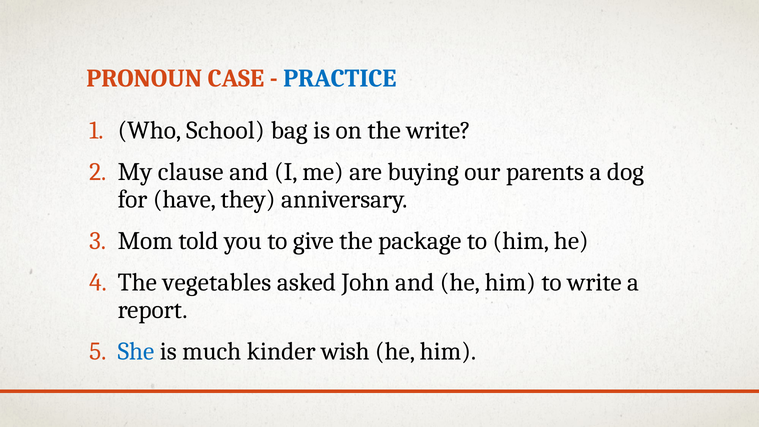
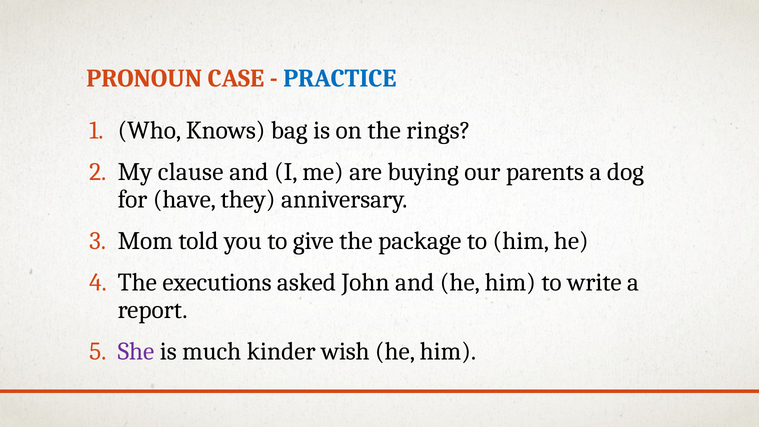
School: School -> Knows (226, 130)
the write: write -> rings (438, 130)
vegetables: vegetables -> executions (217, 282)
She colour: blue -> purple (136, 351)
